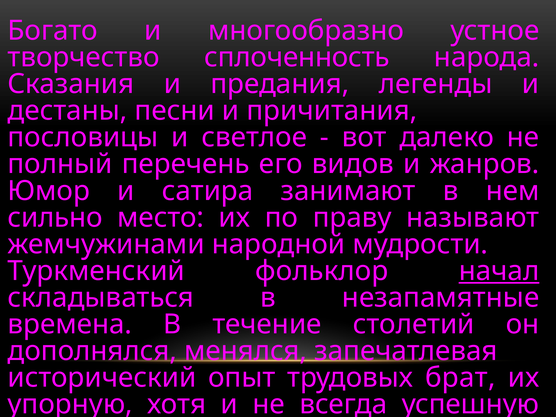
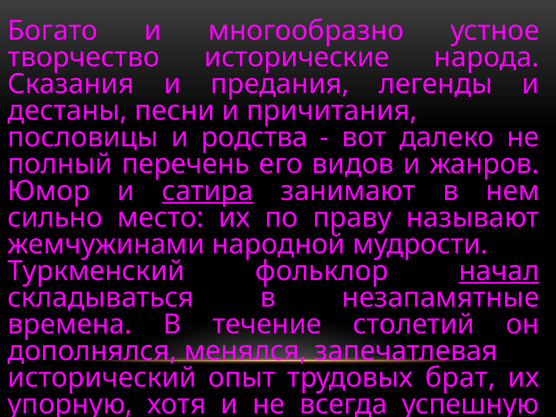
сплоченность: сплоченность -> исторические (297, 57)
пословицы и светлое: светлое -> родства (254, 137)
сатира underline: none -> present (208, 191)
